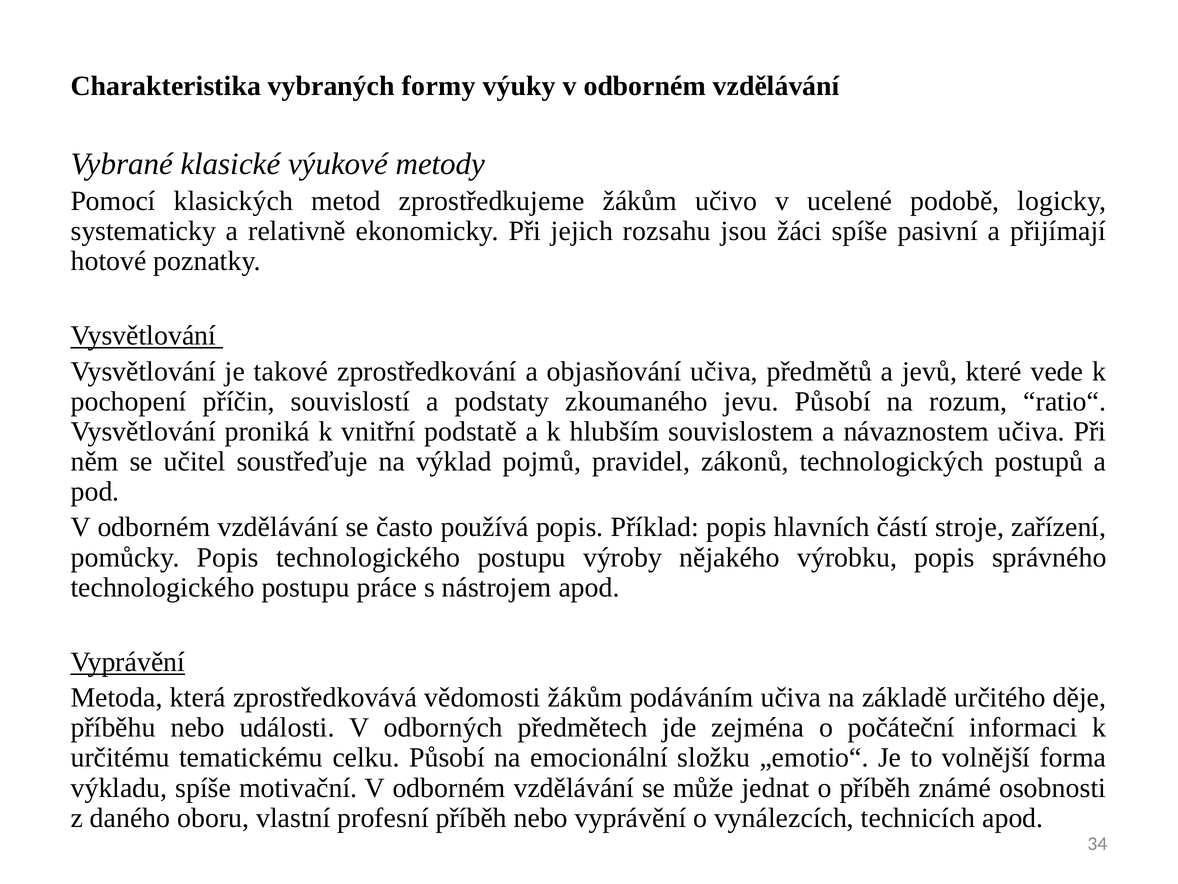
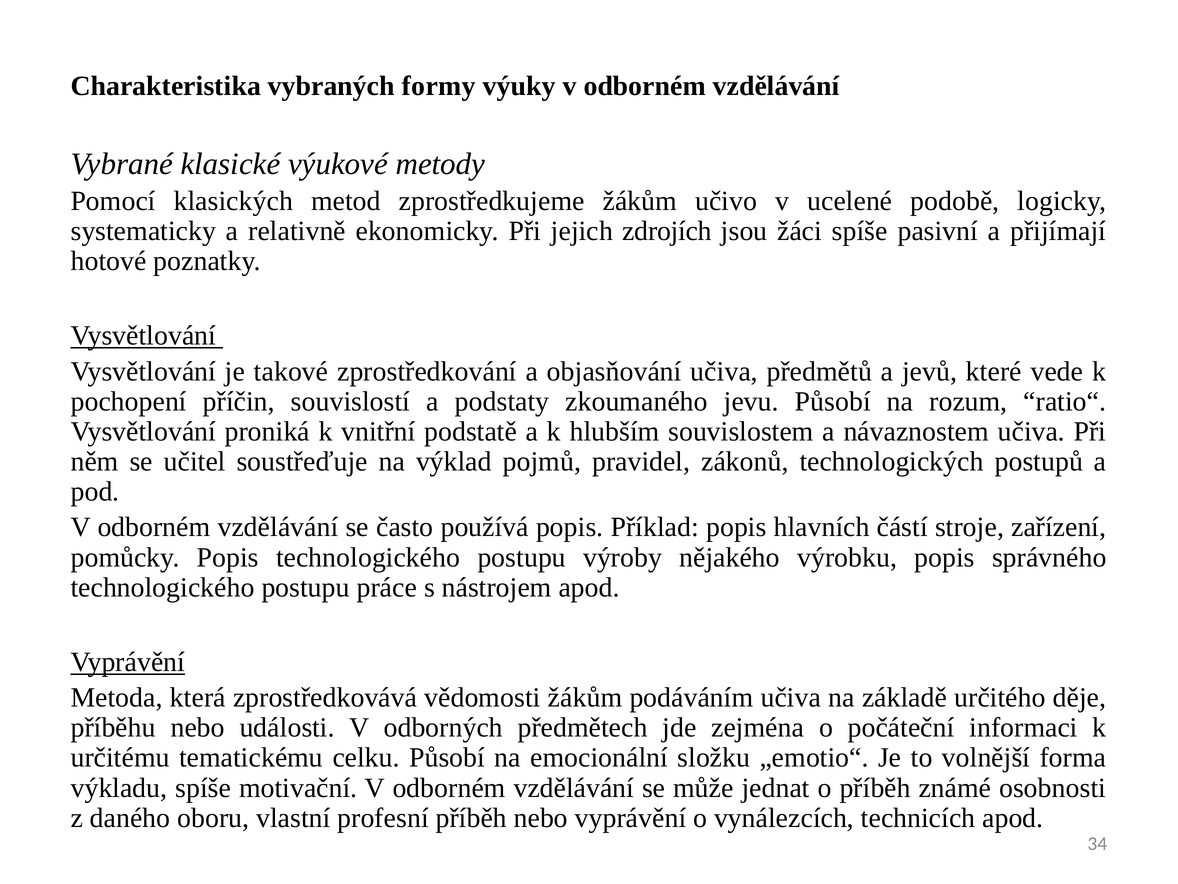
rozsahu: rozsahu -> zdrojích (667, 231)
